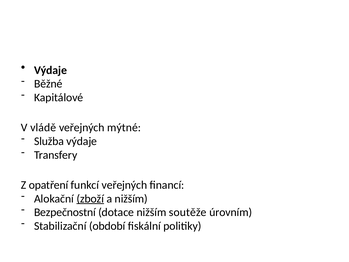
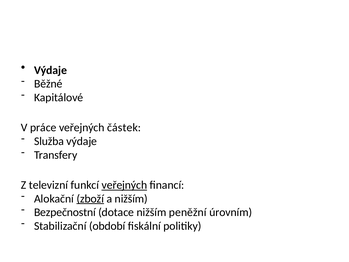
vládě: vládě -> práce (43, 128)
mýtné: mýtné -> částek (124, 128)
opatření: opatření -> televizní (48, 185)
veřejných underline: none -> present (124, 185)
soutěže: soutěže -> peněžní (188, 212)
